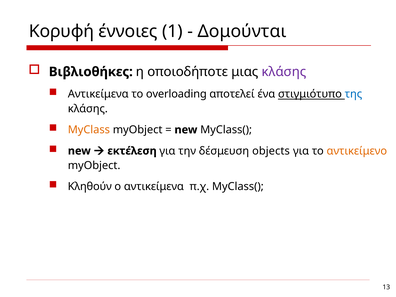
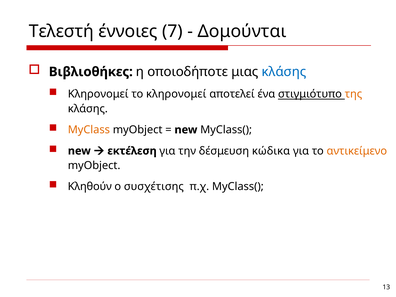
Κορυφή: Κορυφή -> Τελεστή (61, 31)
1: 1 -> 7 (172, 31)
κλάσης colour: purple -> blue (284, 72)
Αντικείμενα: Αντικείμενα -> Κληρονομεί (98, 94)
το overloading: overloading -> κληρονομεί (176, 94)
της colour: blue -> orange (353, 94)
objects: objects -> κώδικα (271, 151)
ο αντικείμενα: αντικείμενα -> συσχέτισης (154, 187)
